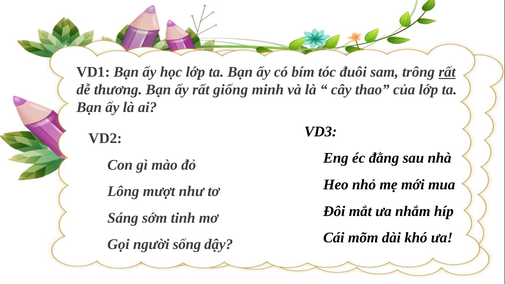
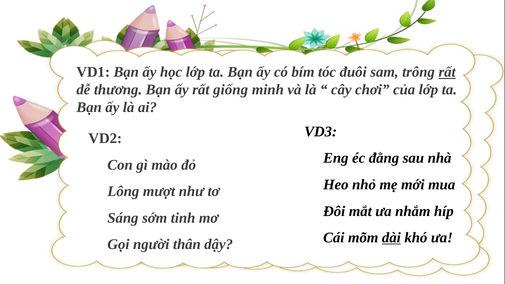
thao: thao -> chơi (372, 90)
dài underline: none -> present (391, 238)
sống: sống -> thân (187, 244)
